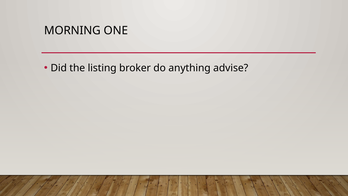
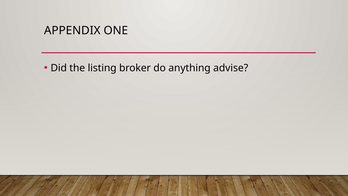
MORNING: MORNING -> APPENDIX (72, 30)
